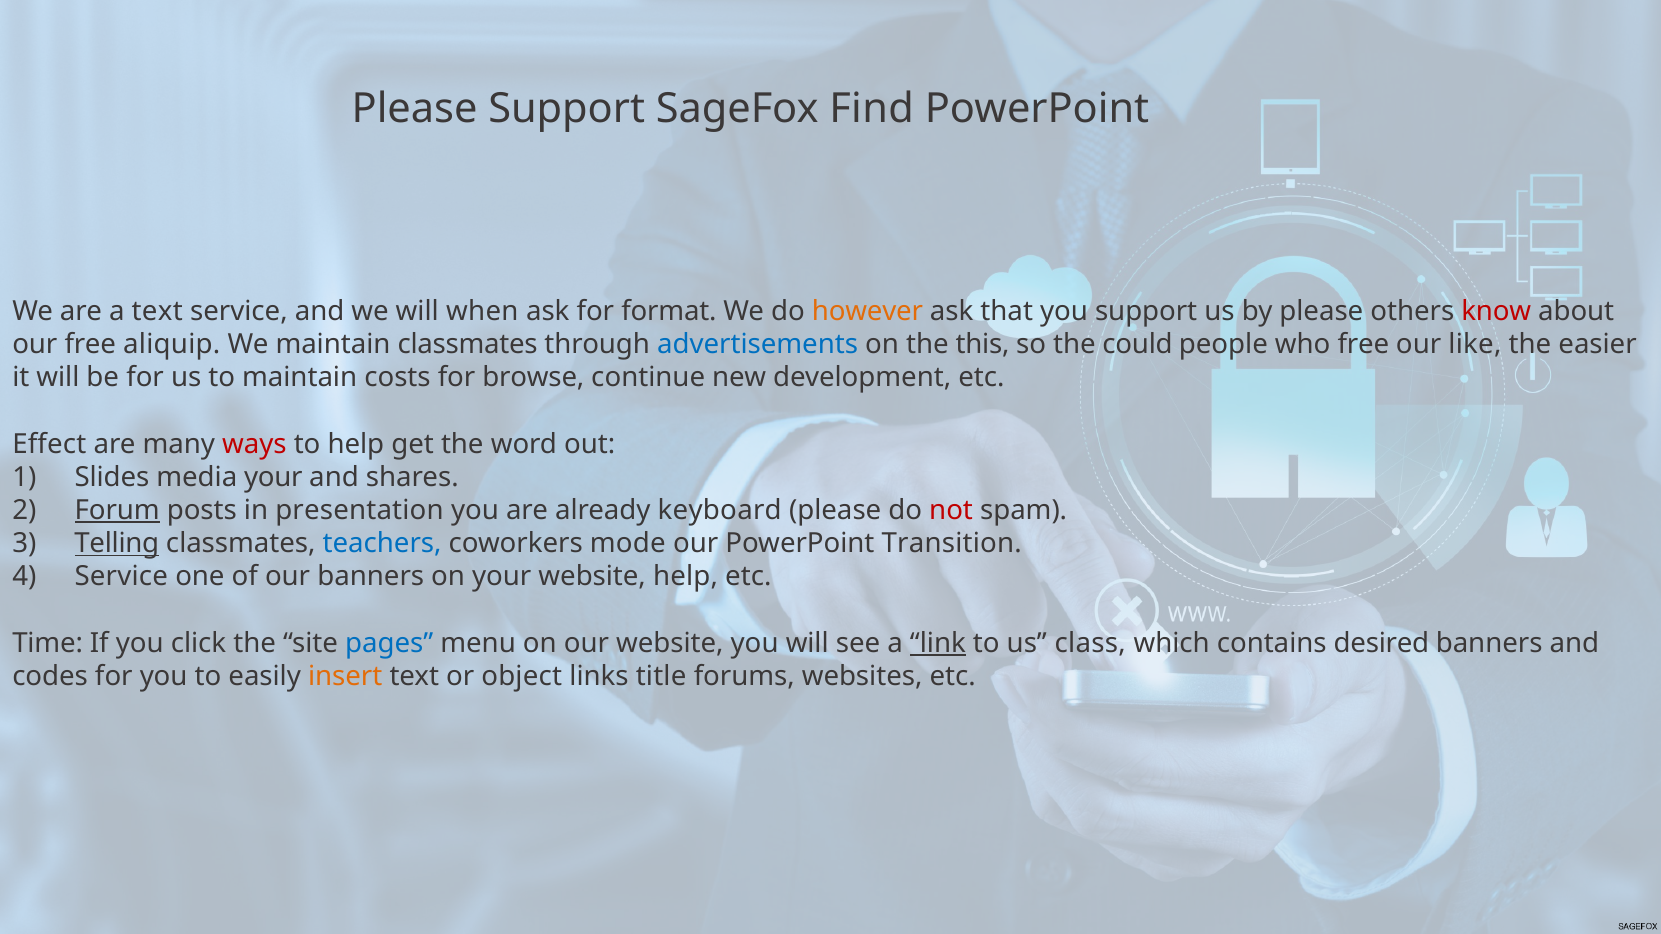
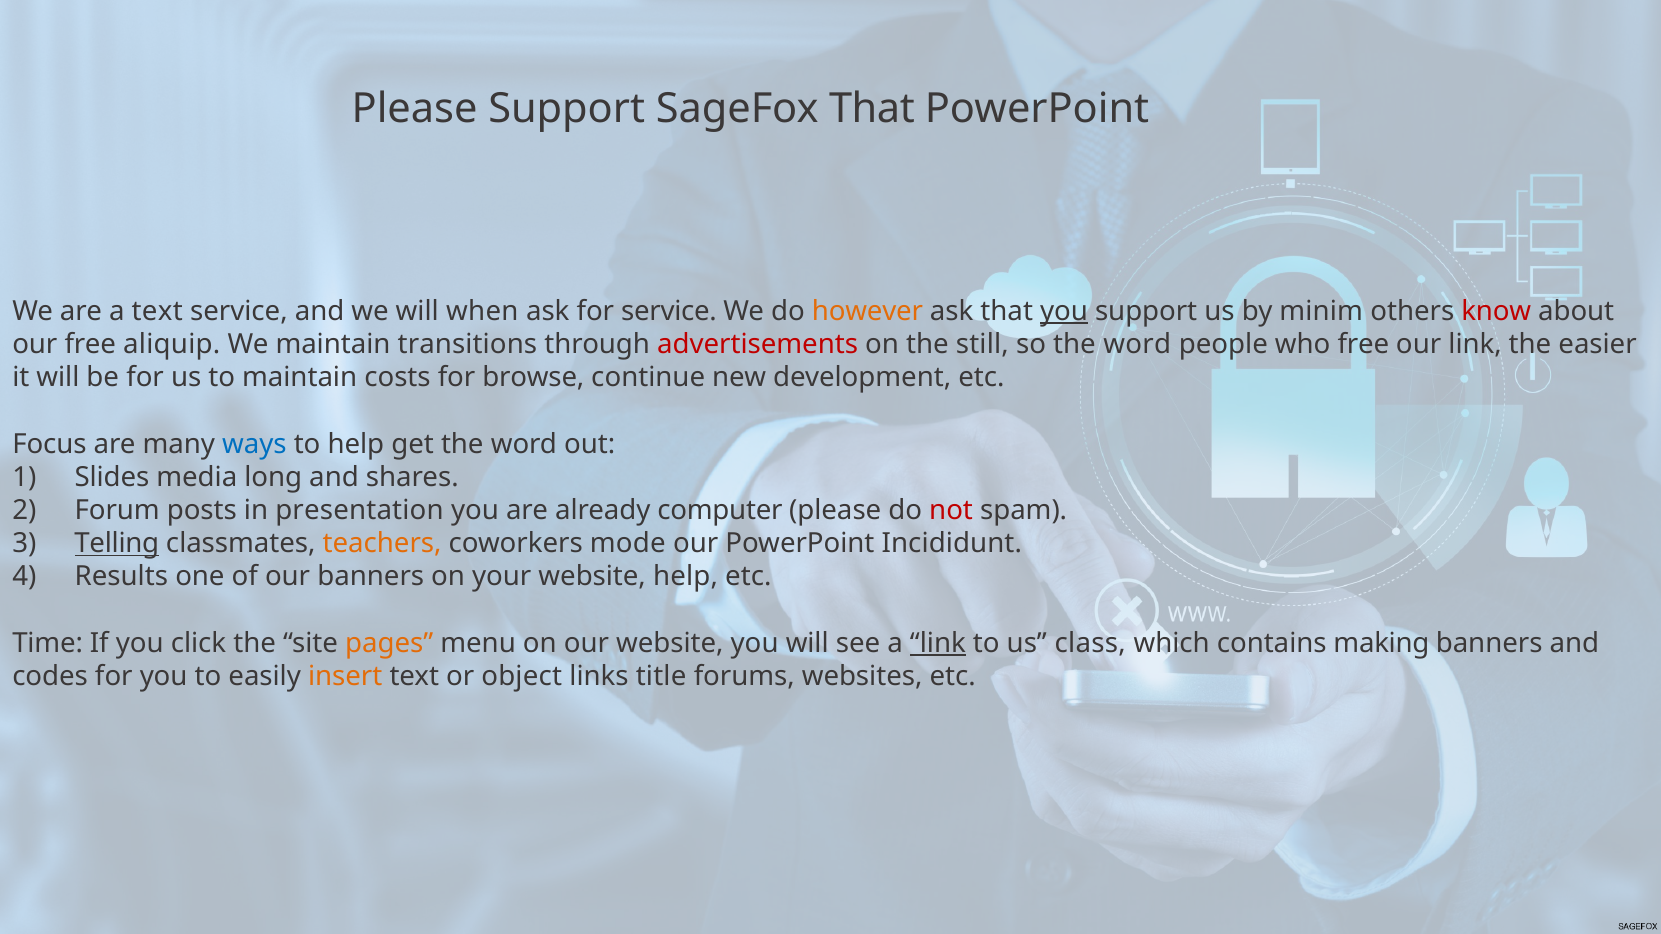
SageFox Find: Find -> That (872, 109)
for format: format -> service (669, 311)
you underline: none -> present (1064, 311)
by please: please -> minim (1321, 311)
maintain classmates: classmates -> transitions (467, 345)
advertisements colour: blue -> red (758, 345)
this: this -> still (982, 345)
so the could: could -> word (1137, 345)
our like: like -> link (1475, 345)
Effect: Effect -> Focus (49, 444)
ways colour: red -> blue (254, 444)
media your: your -> long (273, 477)
Forum underline: present -> none (117, 511)
keyboard: keyboard -> computer (720, 511)
teachers colour: blue -> orange (382, 544)
Transition: Transition -> Incididunt (952, 544)
Service: Service -> Results (121, 577)
pages colour: blue -> orange (389, 643)
desired: desired -> making (1381, 643)
